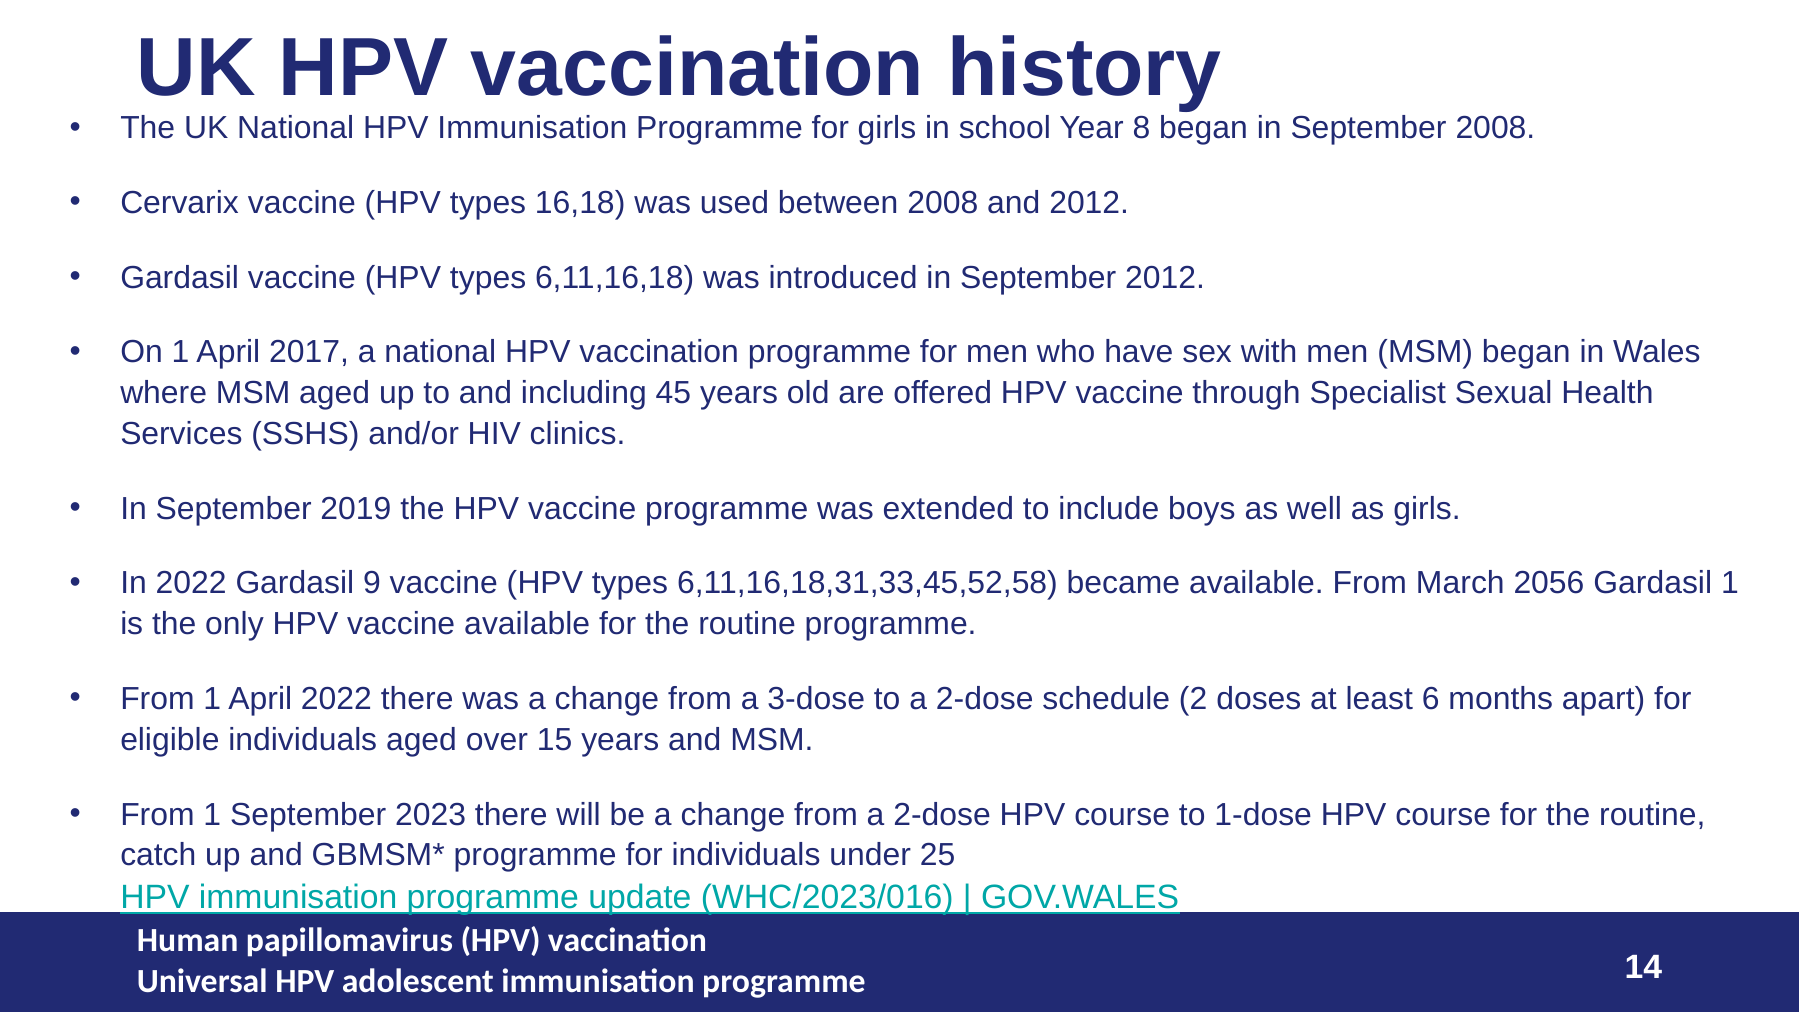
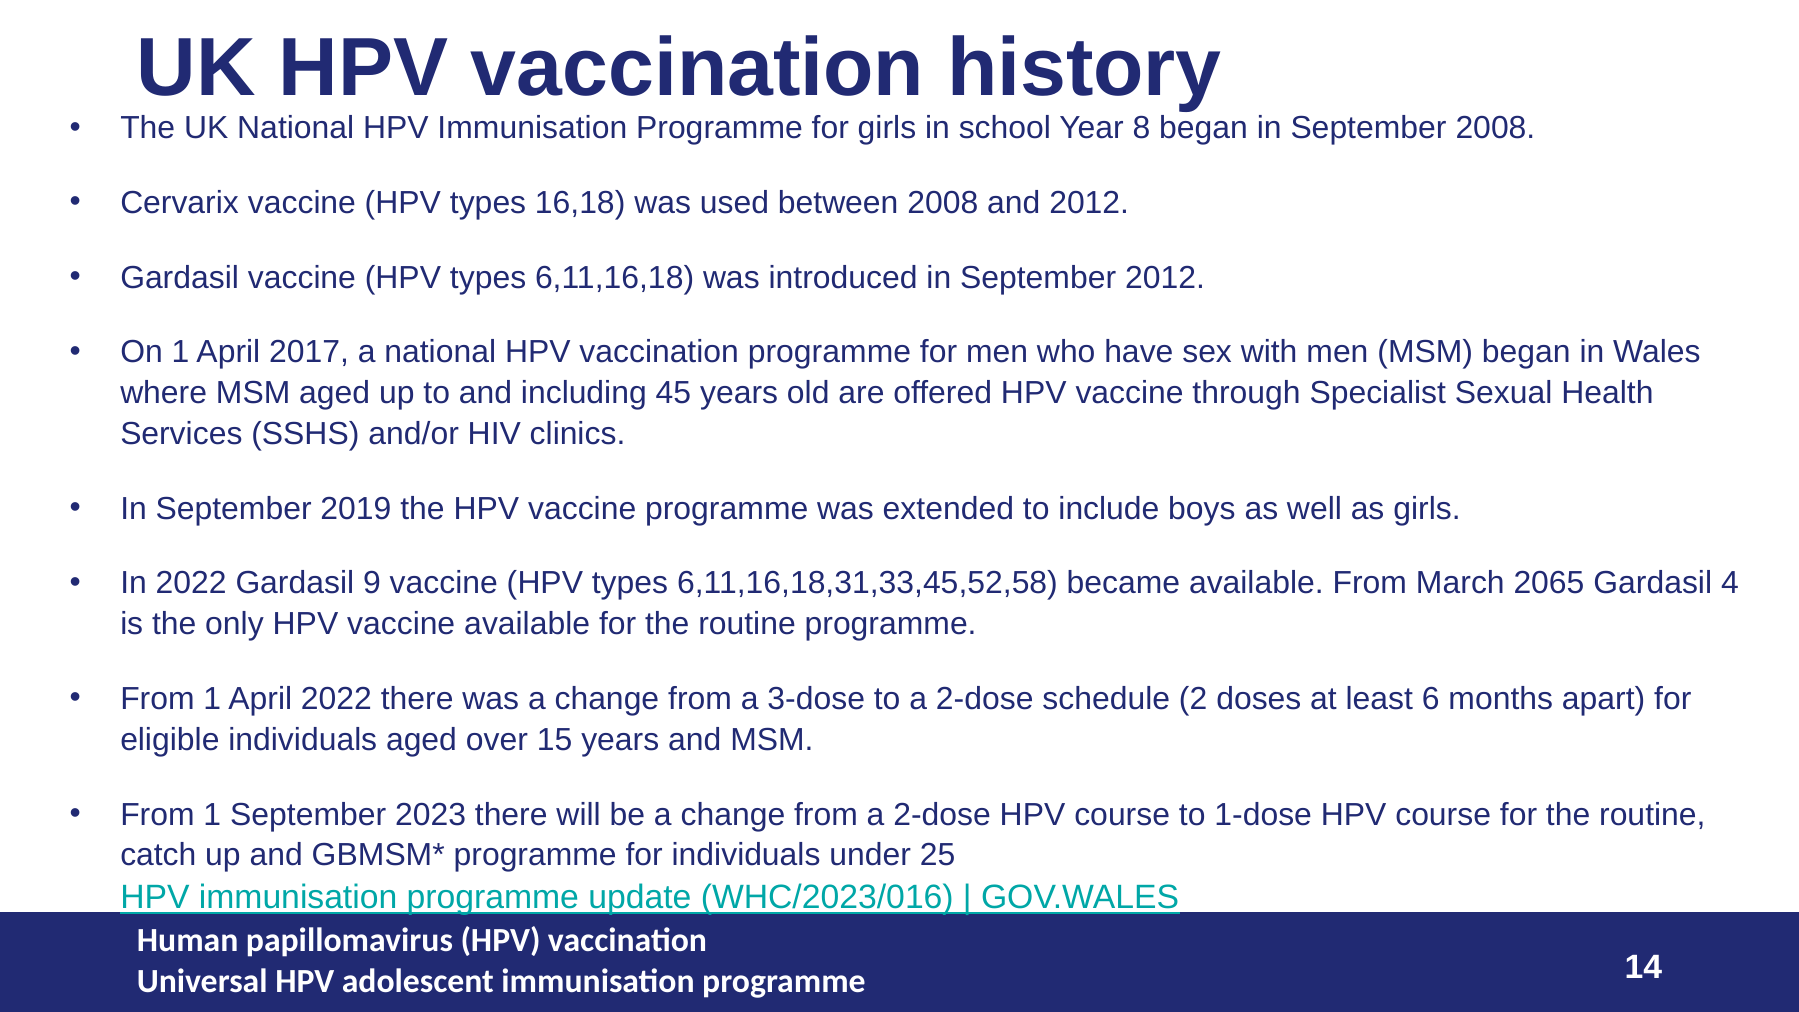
2056: 2056 -> 2065 (1549, 583)
Gardasil 1: 1 -> 4 (1730, 583)
